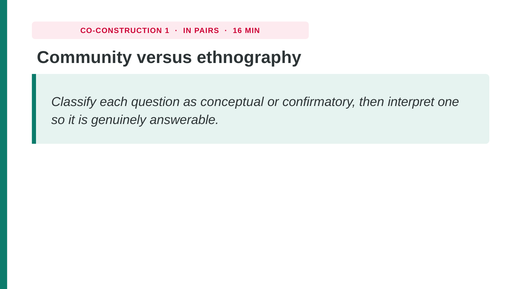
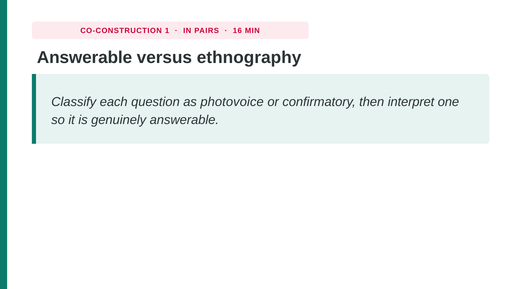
Community: Community -> Answerable (85, 58)
conceptual: conceptual -> photovoice (232, 102)
